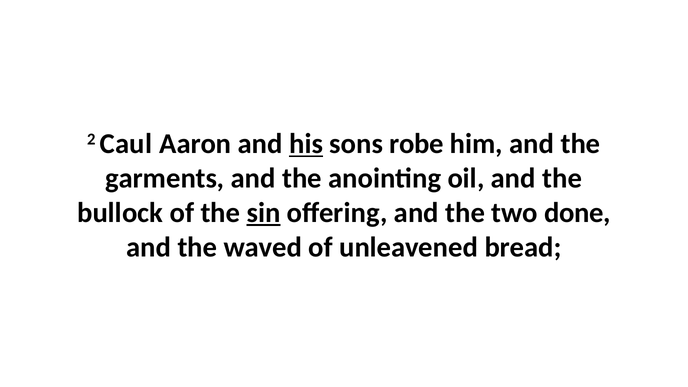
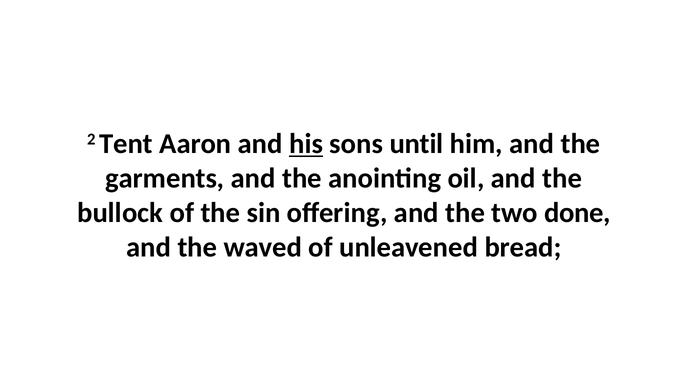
Caul: Caul -> Tent (126, 144)
robe: robe -> until (416, 144)
sin underline: present -> none (264, 213)
